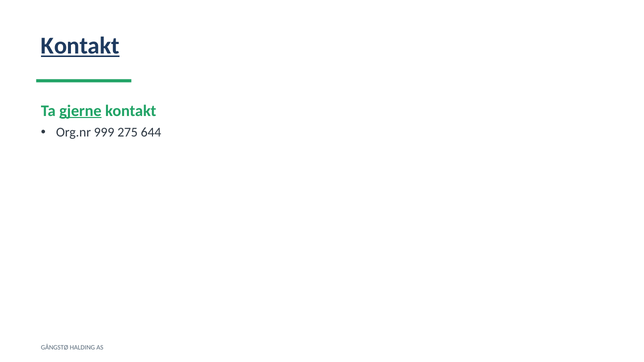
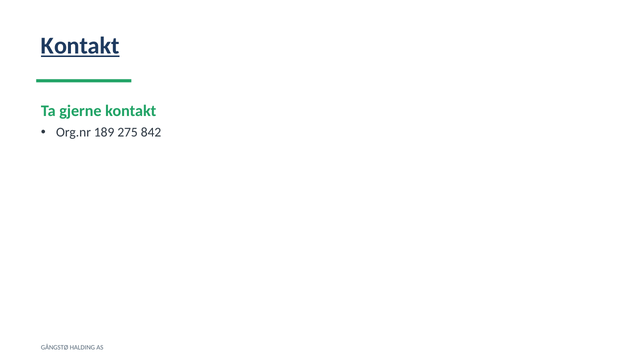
gjerne underline: present -> none (80, 111)
999: 999 -> 189 (104, 132)
644: 644 -> 842 (151, 132)
